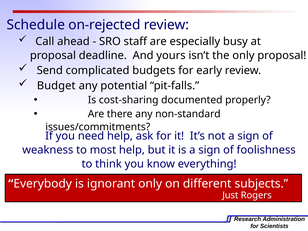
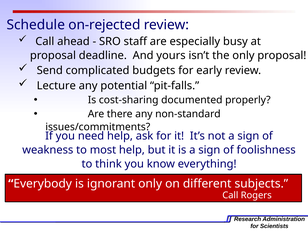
Budget: Budget -> Lecture (56, 86)
Just: Just -> Call (230, 195)
